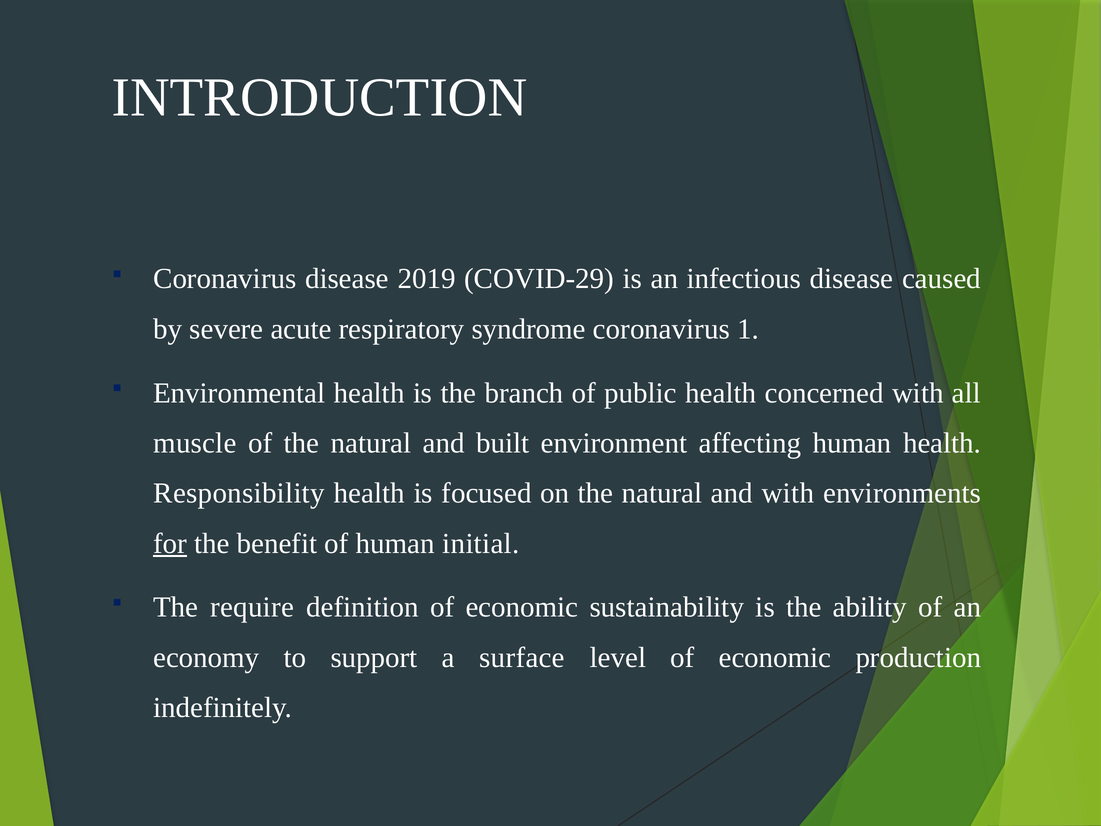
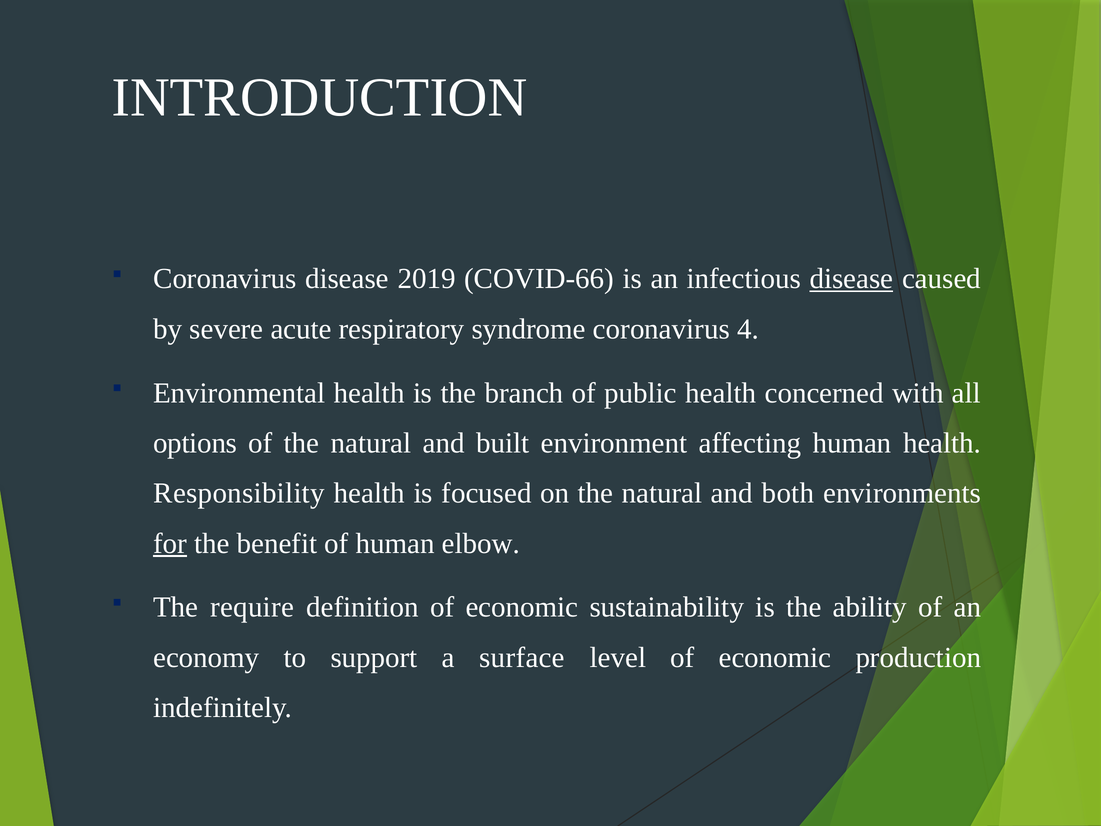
COVID-29: COVID-29 -> COVID-66 (539, 279)
disease underline: none -> present (851, 279)
1: 1 -> 4 (748, 329)
muscle: muscle -> options (195, 443)
and with: with -> both (788, 493)
initial: initial -> elbow (481, 543)
